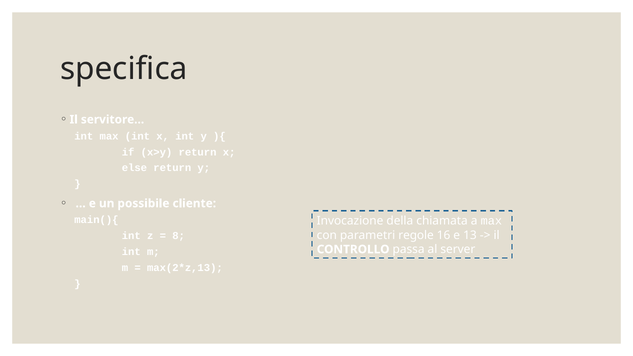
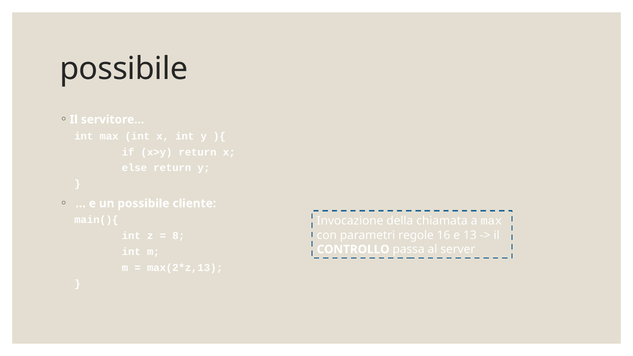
specifica: specifica -> possibile (124, 69)
